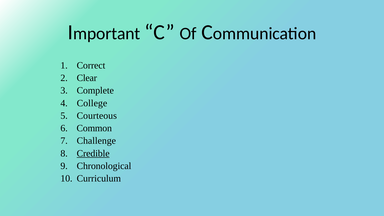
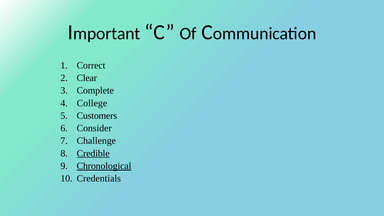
Courteous: Courteous -> Customers (97, 116)
Common: Common -> Consider (94, 128)
Chronological underline: none -> present (104, 166)
Curriculum: Curriculum -> Credentials (99, 179)
